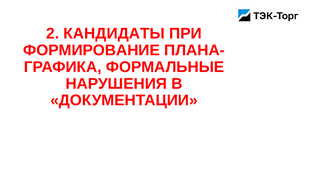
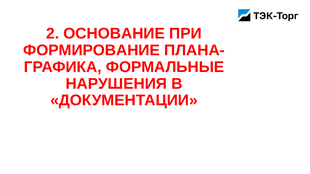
КАНДИДАТЫ: КАНДИДАТЫ -> ОСНОВАНИЕ (114, 34)
